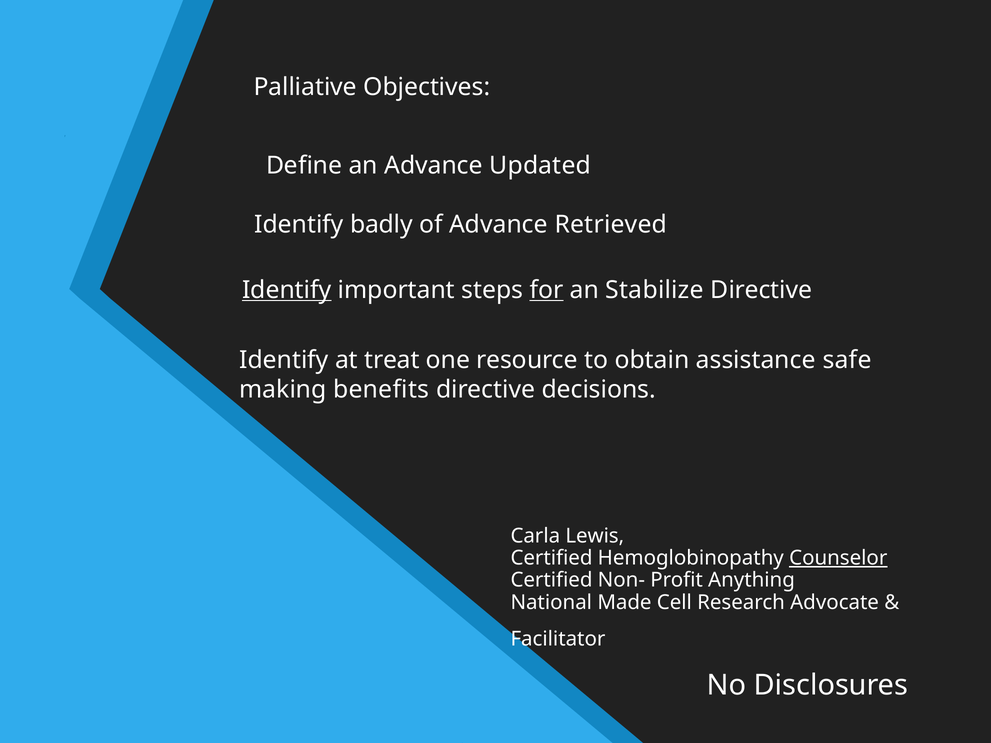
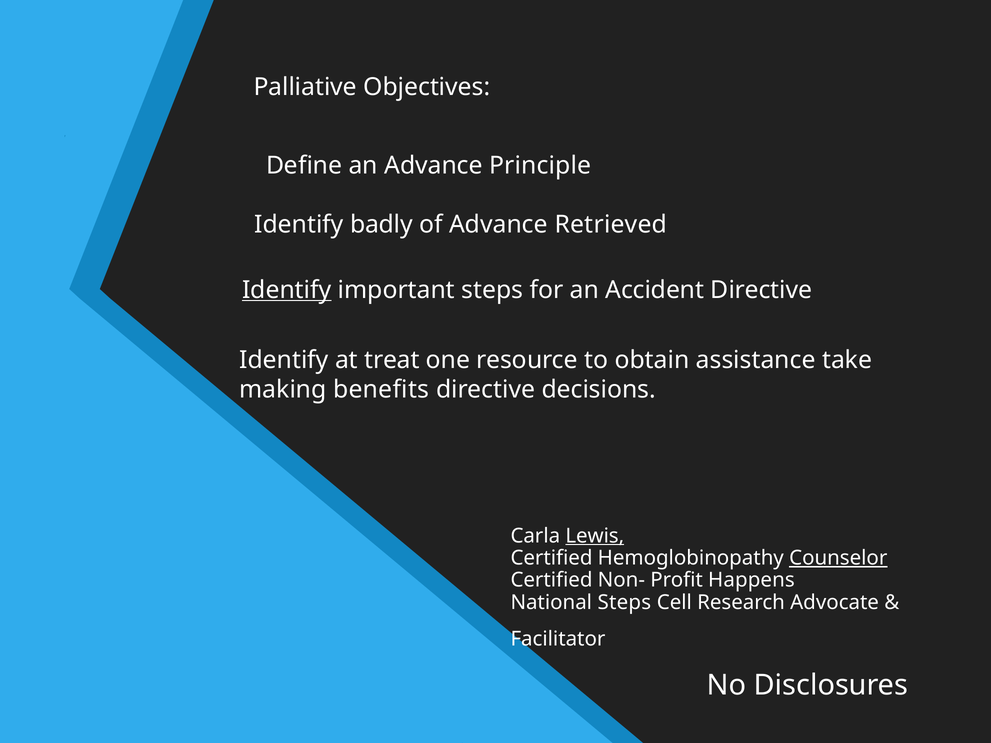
Updated: Updated -> Principle (540, 166)
for underline: present -> none (546, 290)
Stabilize: Stabilize -> Accident (655, 290)
safe: safe -> take (847, 360)
Lewis underline: none -> present (595, 536)
Anything: Anything -> Happens (751, 580)
National Made: Made -> Steps (624, 602)
